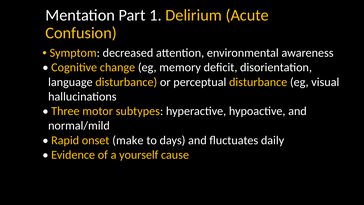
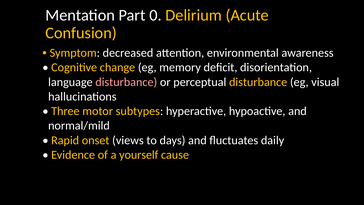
1: 1 -> 0 (155, 15)
disturbance colour: yellow -> pink (126, 82)
make: make -> views (128, 140)
